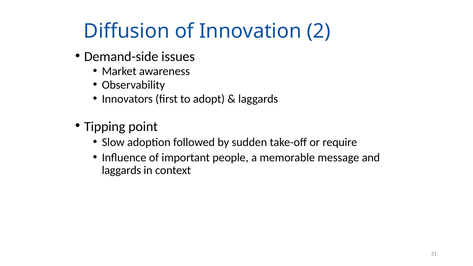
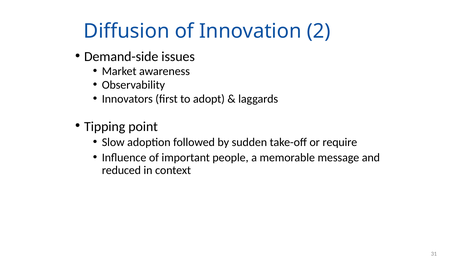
laggards: laggards -> reduced (121, 170)
